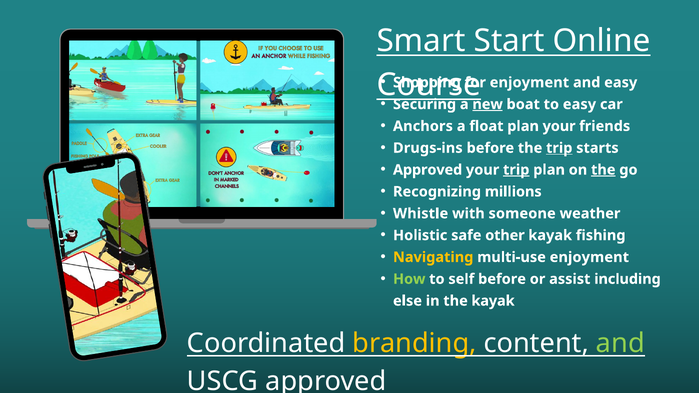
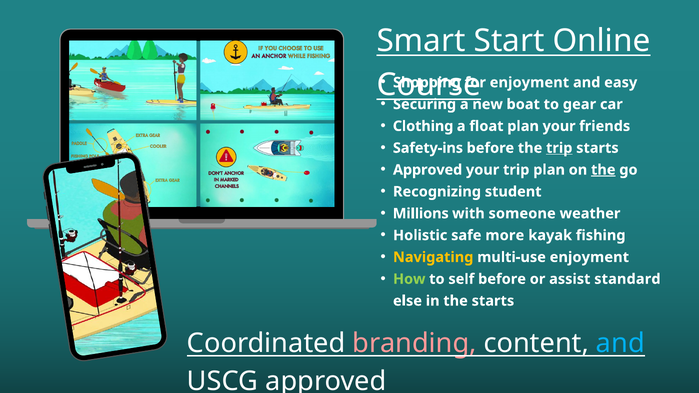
new underline: present -> none (488, 104)
to easy: easy -> gear (579, 104)
Anchors: Anchors -> Clothing (423, 126)
Drugs-ins: Drugs-ins -> Safety-ins (428, 148)
trip underline: present -> none (516, 170)
millions: millions -> student (513, 192)
Whistle: Whistle -> Millions (421, 214)
other: other -> more (505, 235)
including: including -> standard (627, 279)
the kayak: kayak -> starts (493, 301)
branding colour: yellow -> pink (414, 343)
and colour: light green -> light blue (620, 343)
